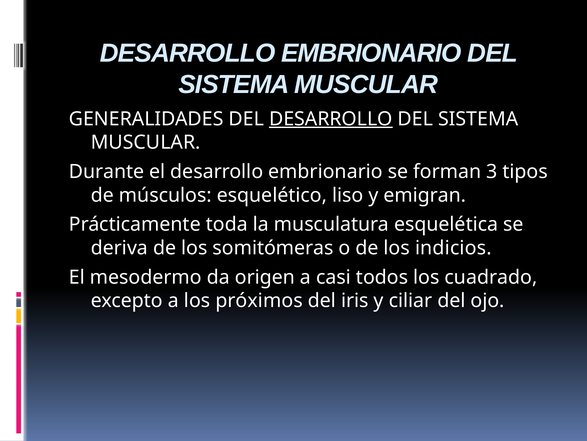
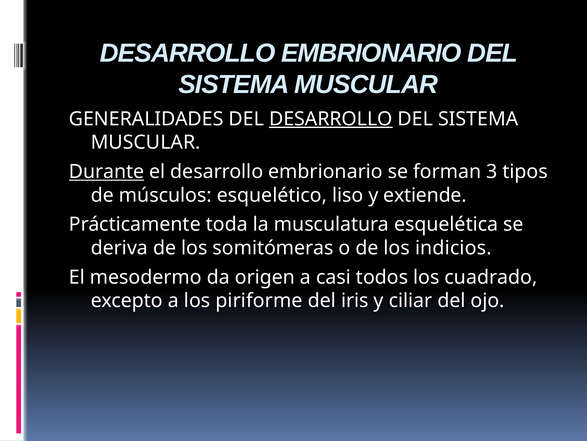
Durante underline: none -> present (107, 171)
emigran: emigran -> extiende (425, 195)
próximos: próximos -> piriforme (259, 300)
